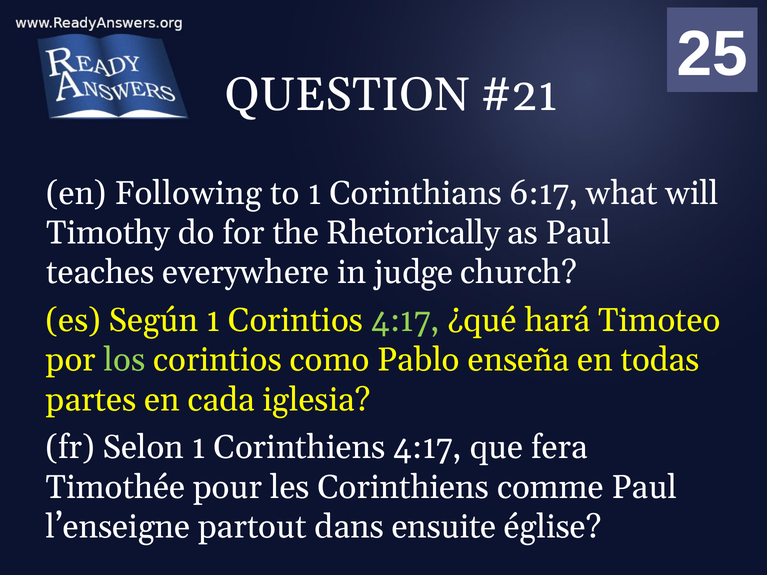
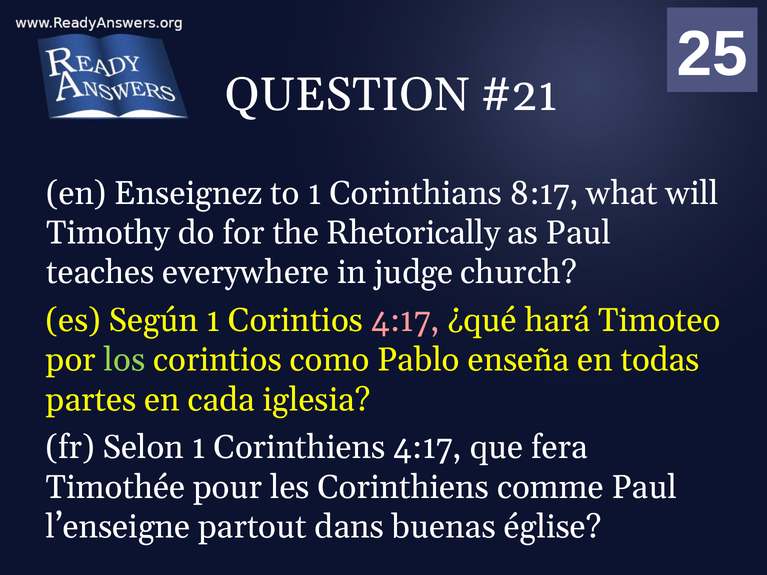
Following: Following -> Enseignez (188, 193)
6:17: 6:17 -> 8:17 (544, 193)
4:17 colour: light green -> pink (405, 321)
ensuite: ensuite -> buenas (444, 527)
